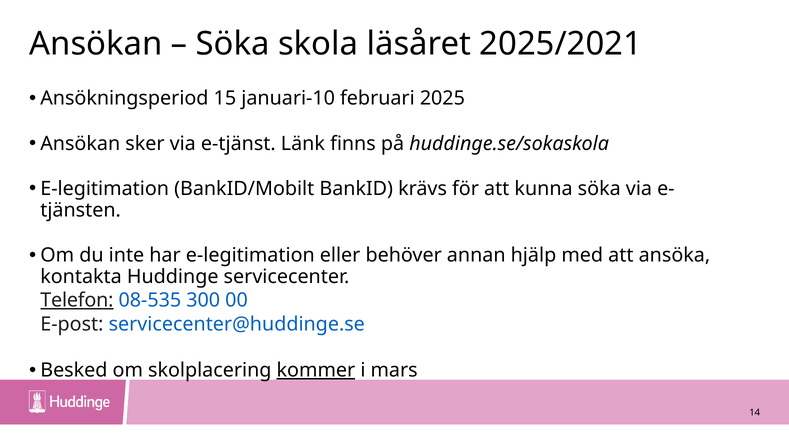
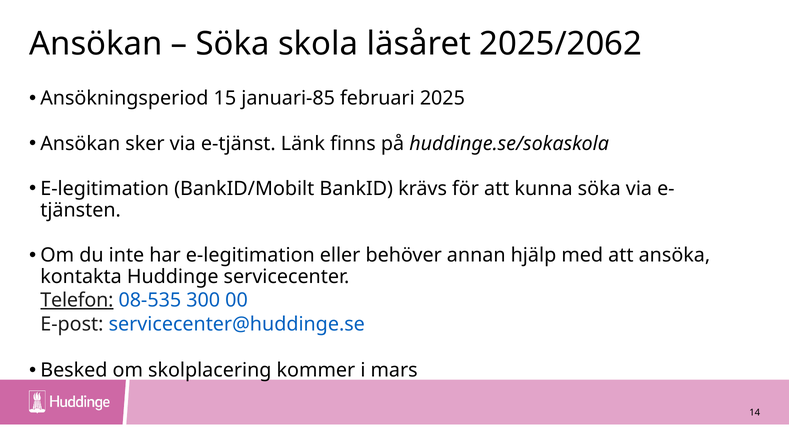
2025/2021: 2025/2021 -> 2025/2062 (561, 44)
januari-10: januari-10 -> januari-85 (288, 98)
kommer underline: present -> none (316, 370)
